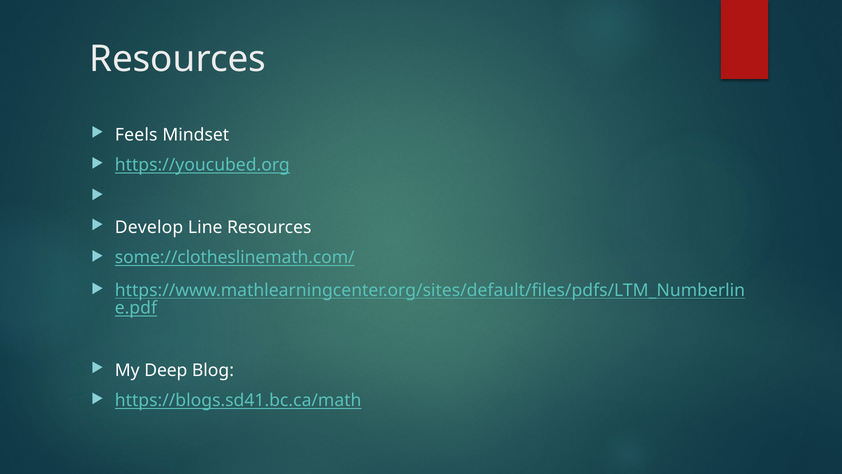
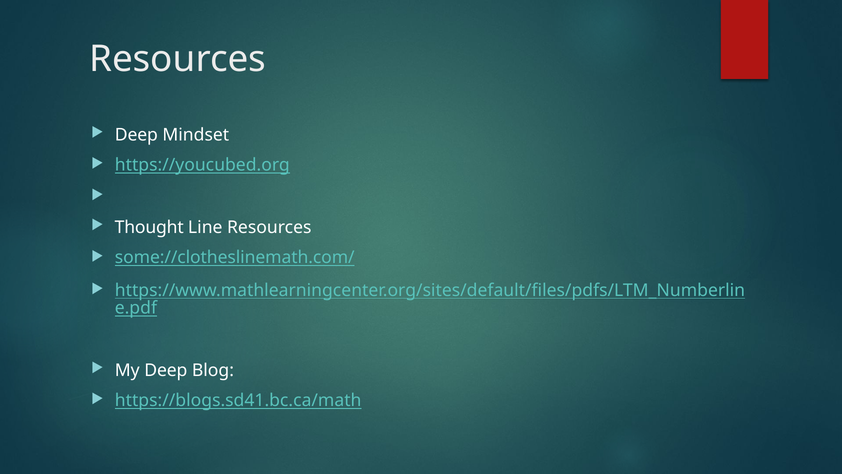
Feels: Feels -> Deep (136, 135)
Develop: Develop -> Thought (149, 227)
